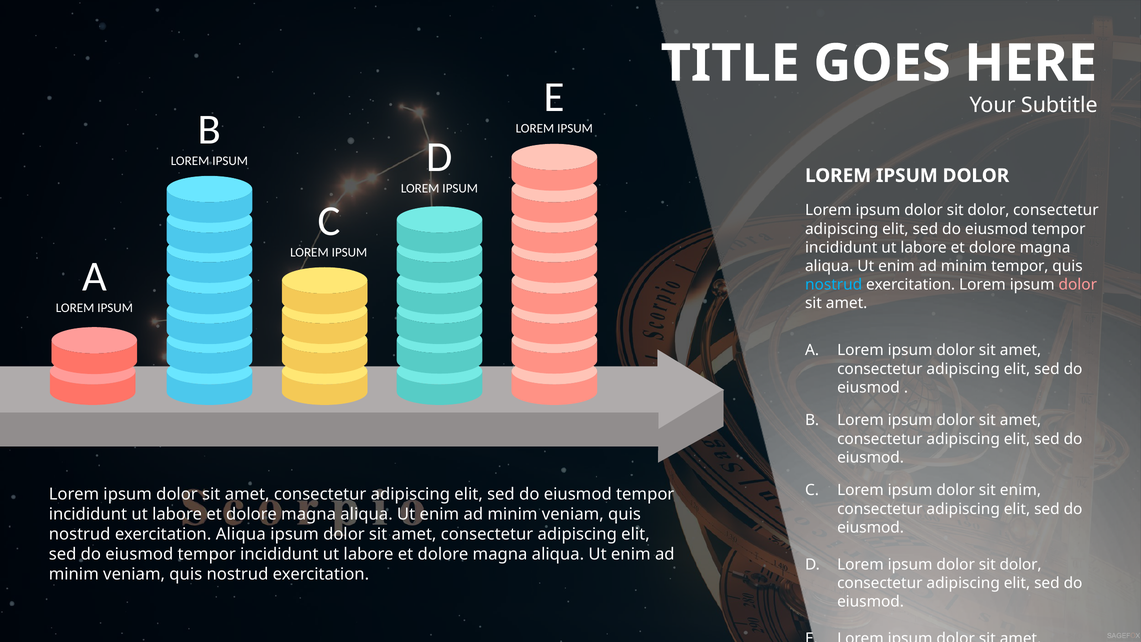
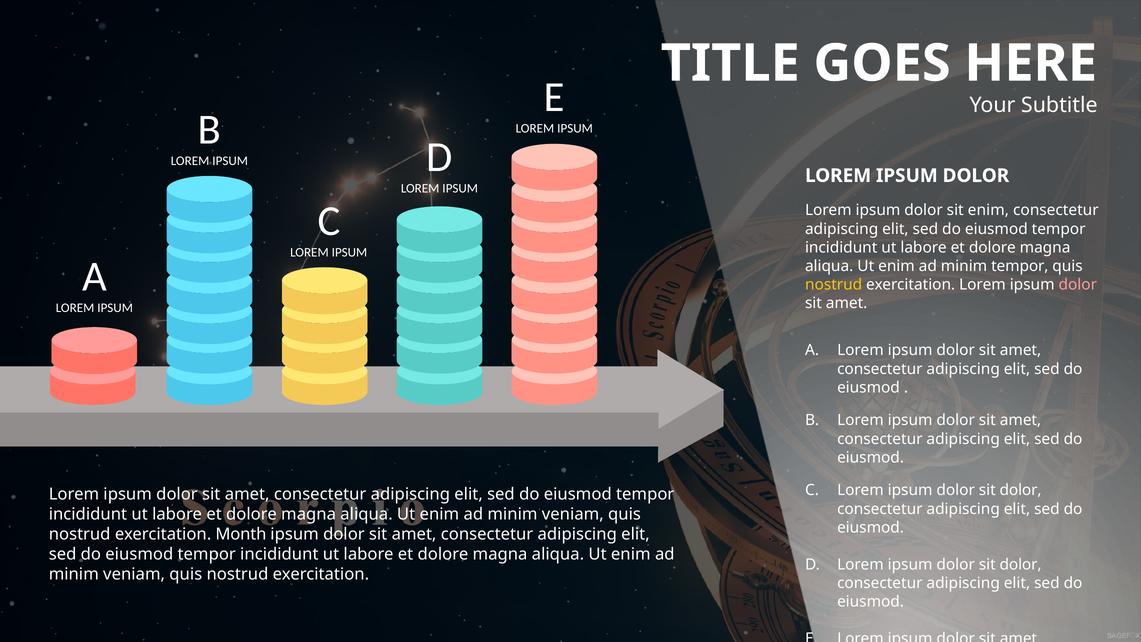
dolor: dolor -> enim (988, 210)
nostrud colour: light blue -> yellow (834, 285)
enim: enim -> dolor (1021, 490)
exercitation Aliqua: Aliqua -> Month (241, 534)
